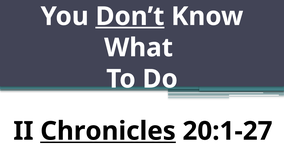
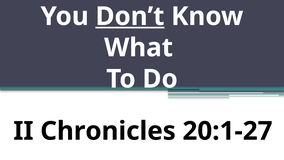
Chronicles underline: present -> none (108, 131)
